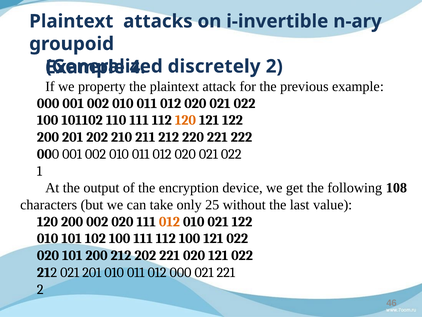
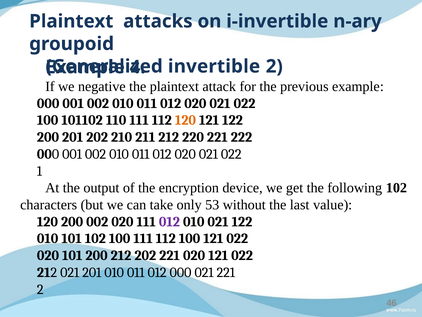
discretely: discretely -> invertible (214, 66)
property: property -> negative (102, 86)
following 108: 108 -> 102 (396, 188)
25: 25 -> 53 (212, 205)
012 colour: orange -> purple (169, 221)
